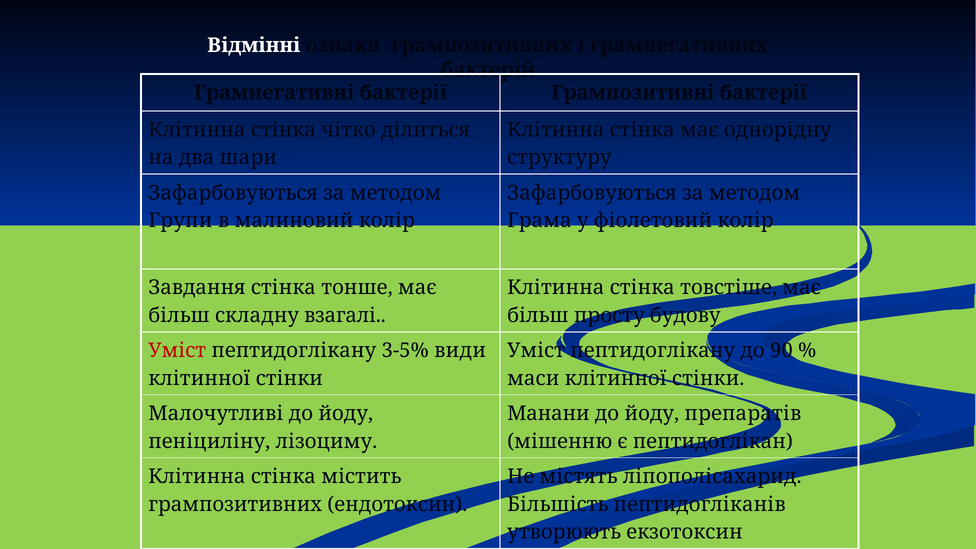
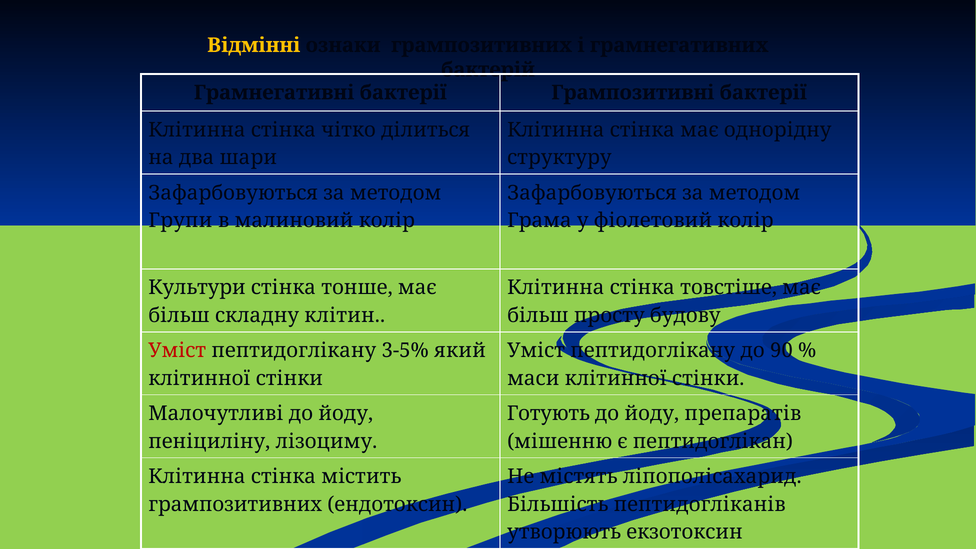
Відмінні colour: white -> yellow (254, 45)
Завдання: Завдання -> Культури (197, 288)
взагалі: взагалі -> клітин (345, 315)
види: види -> який (460, 351)
Манани: Манани -> Готують (548, 414)
